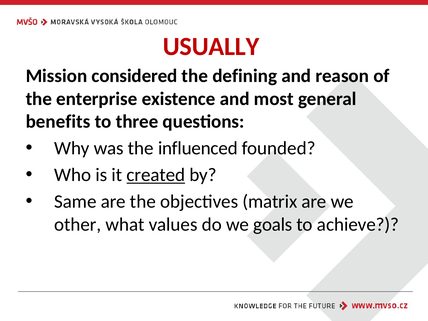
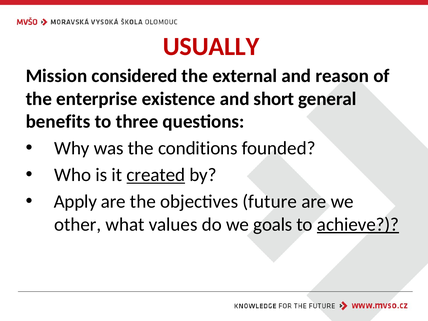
defining: defining -> external (245, 76)
most: most -> short (274, 99)
influenced: influenced -> conditions (198, 148)
Same: Same -> Apply (75, 202)
matrix: matrix -> future (270, 202)
achieve underline: none -> present (358, 224)
